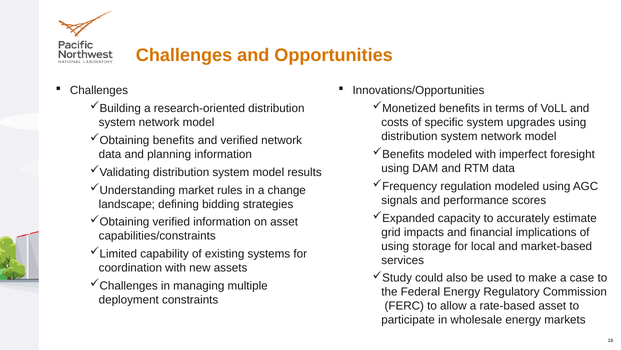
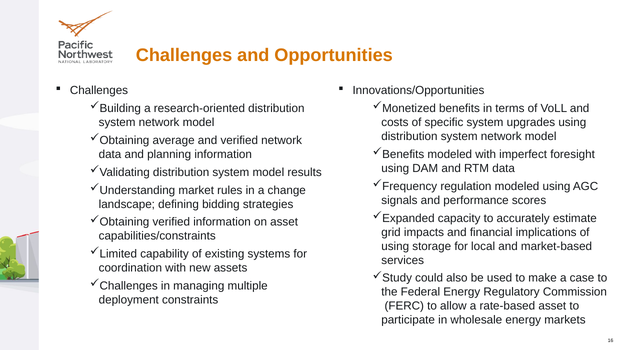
benefits: benefits -> average (174, 140)
